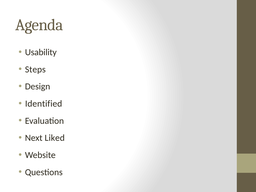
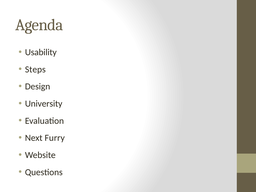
Identified: Identified -> University (44, 104)
Liked: Liked -> Furry (55, 138)
